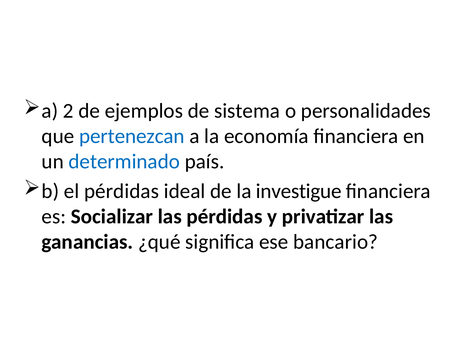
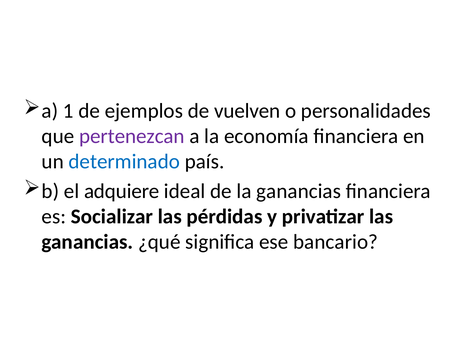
2: 2 -> 1 (68, 111)
sistema: sistema -> vuelven (247, 111)
pertenezcan colour: blue -> purple (132, 136)
el pérdidas: pérdidas -> adquiere (122, 191)
la investigue: investigue -> ganancias (299, 191)
